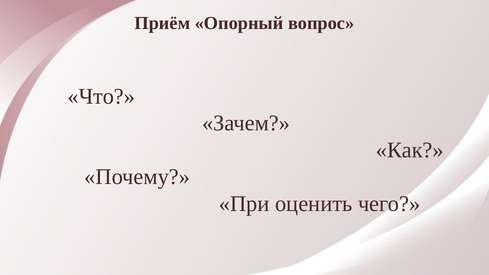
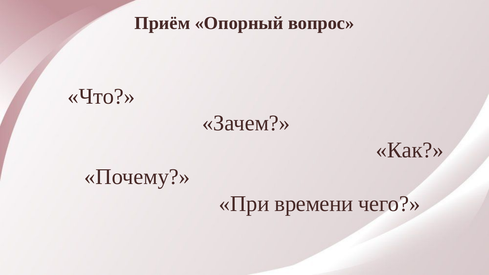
оценить: оценить -> времени (314, 204)
